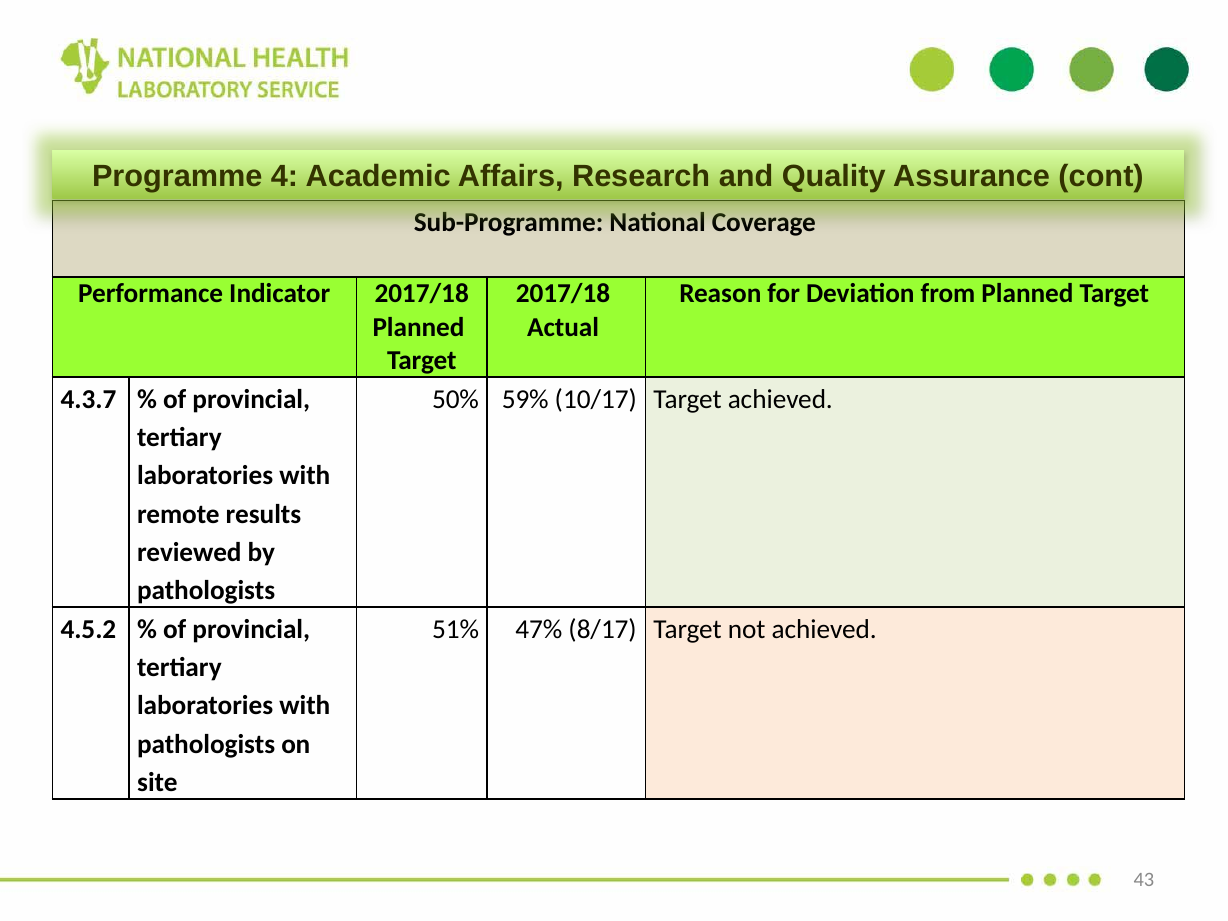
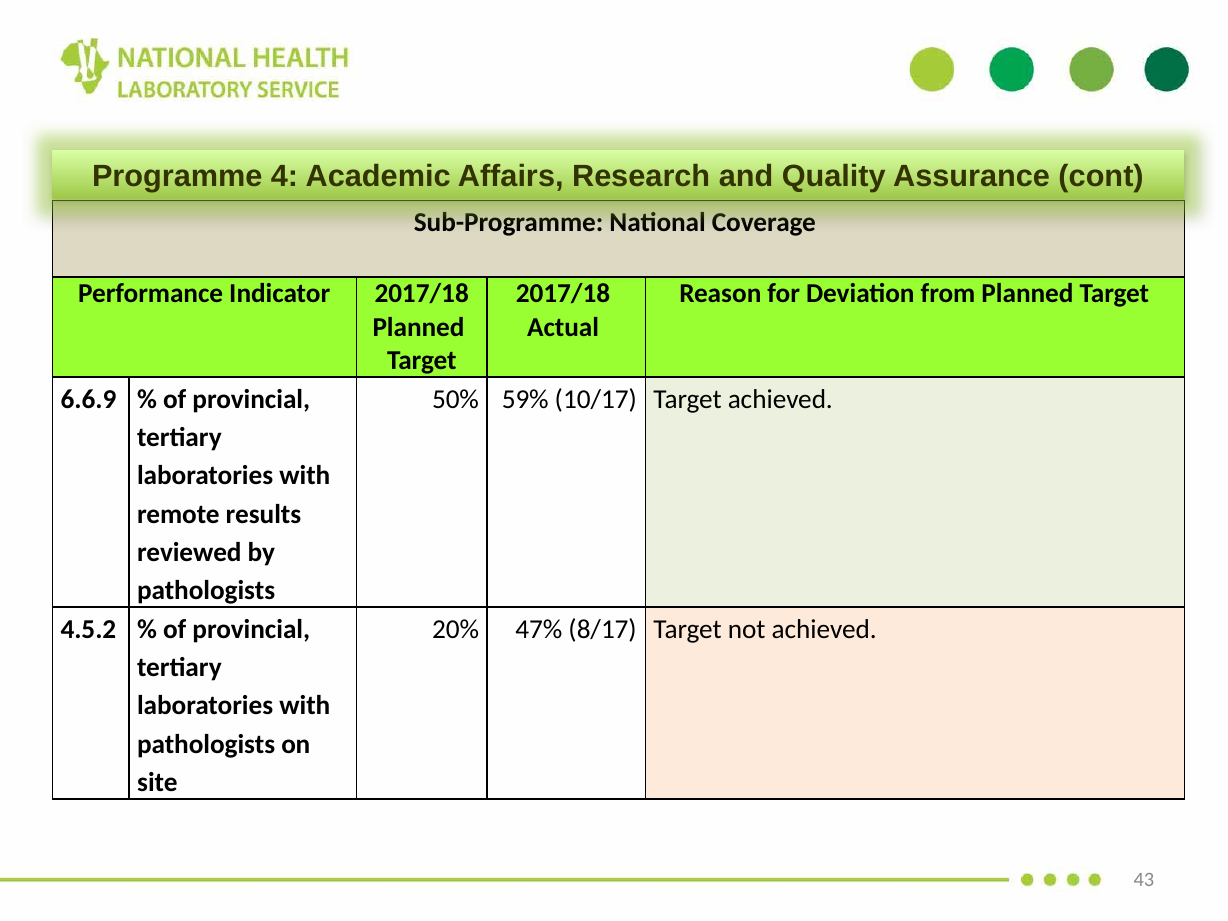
4.3.7: 4.3.7 -> 6.6.9 (88, 399)
51%: 51% -> 20% (456, 629)
